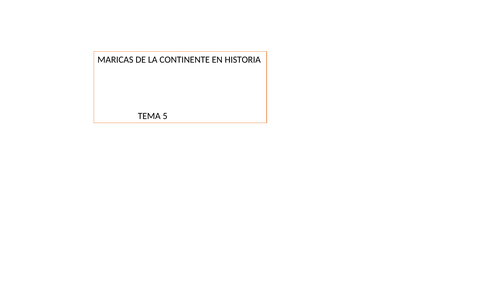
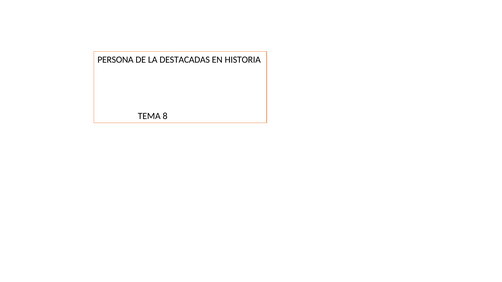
MARICAS: MARICAS -> PERSONA (115, 60)
CONTINENTE: CONTINENTE -> DESTACADAS (185, 60)
5: 5 -> 8 (165, 116)
